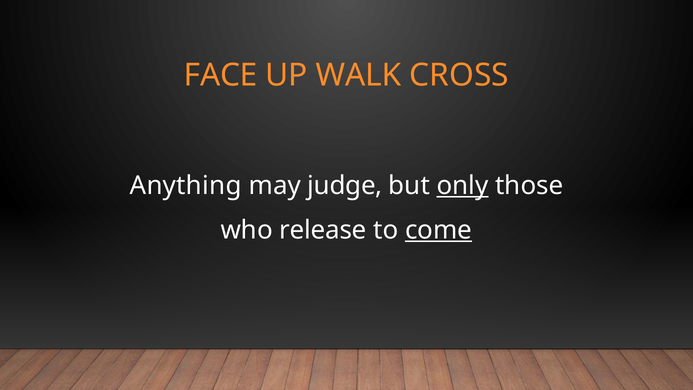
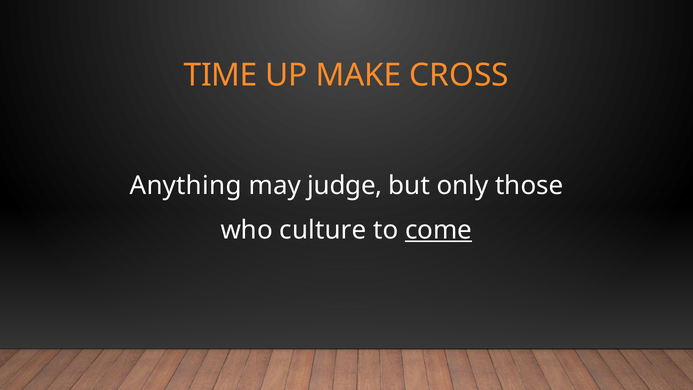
FACE: FACE -> TIME (221, 75)
WALK: WALK -> MAKE (359, 75)
only underline: present -> none (463, 185)
release: release -> culture (323, 230)
